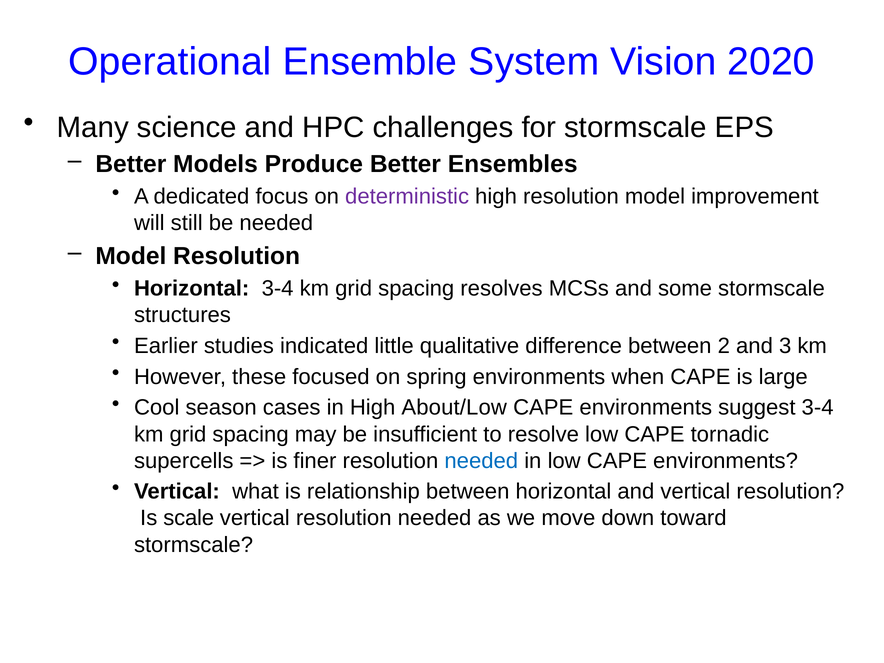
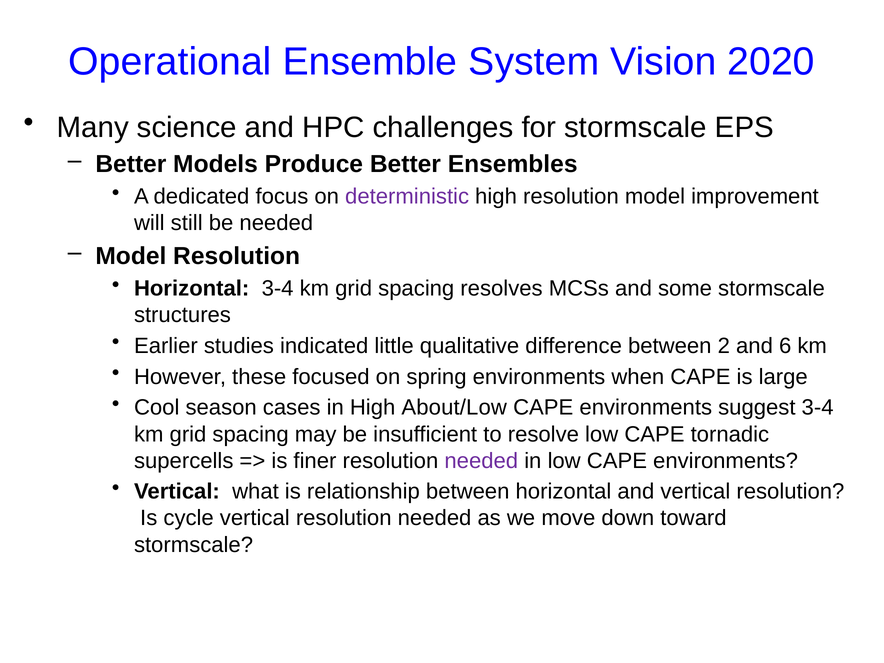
3: 3 -> 6 (785, 346)
needed colour: blue -> purple (481, 461)
scale: scale -> cycle (189, 518)
